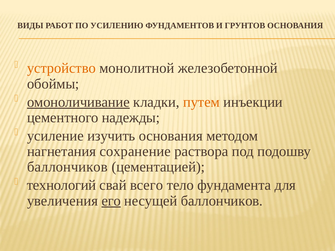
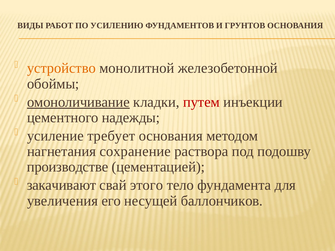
путем colour: orange -> red (201, 102)
изучить: изучить -> требует (111, 136)
баллончиков: баллончиков -> производстве (68, 167)
технологий: технологий -> закачивают (61, 185)
всего: всего -> этого (147, 185)
его underline: present -> none (111, 201)
